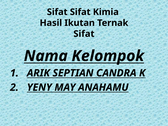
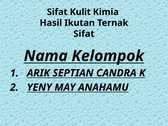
Sifat Sifat: Sifat -> Kulit (80, 12)
